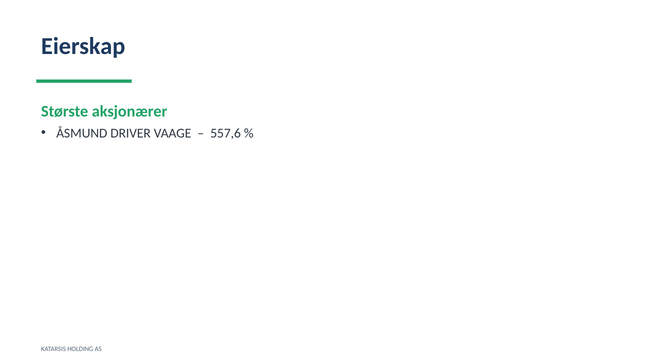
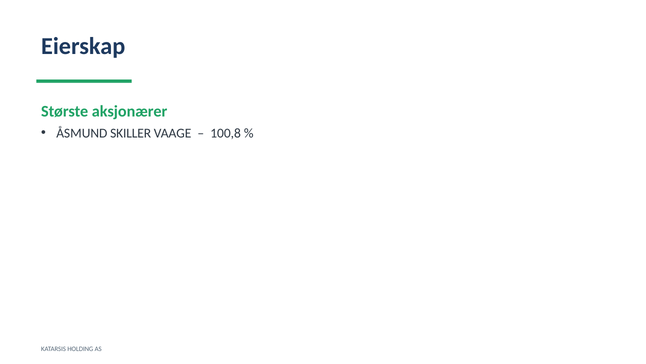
DRIVER: DRIVER -> SKILLER (131, 133)
557,6: 557,6 -> 100,8 (226, 133)
